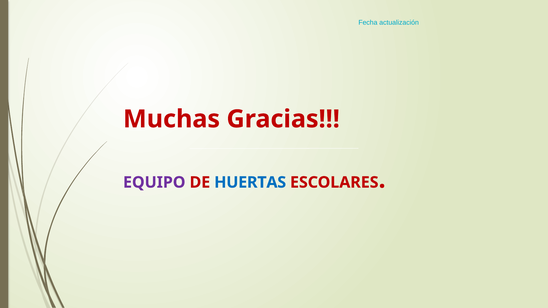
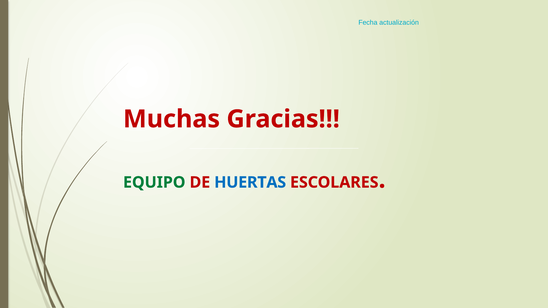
EQUIPO colour: purple -> green (154, 183)
